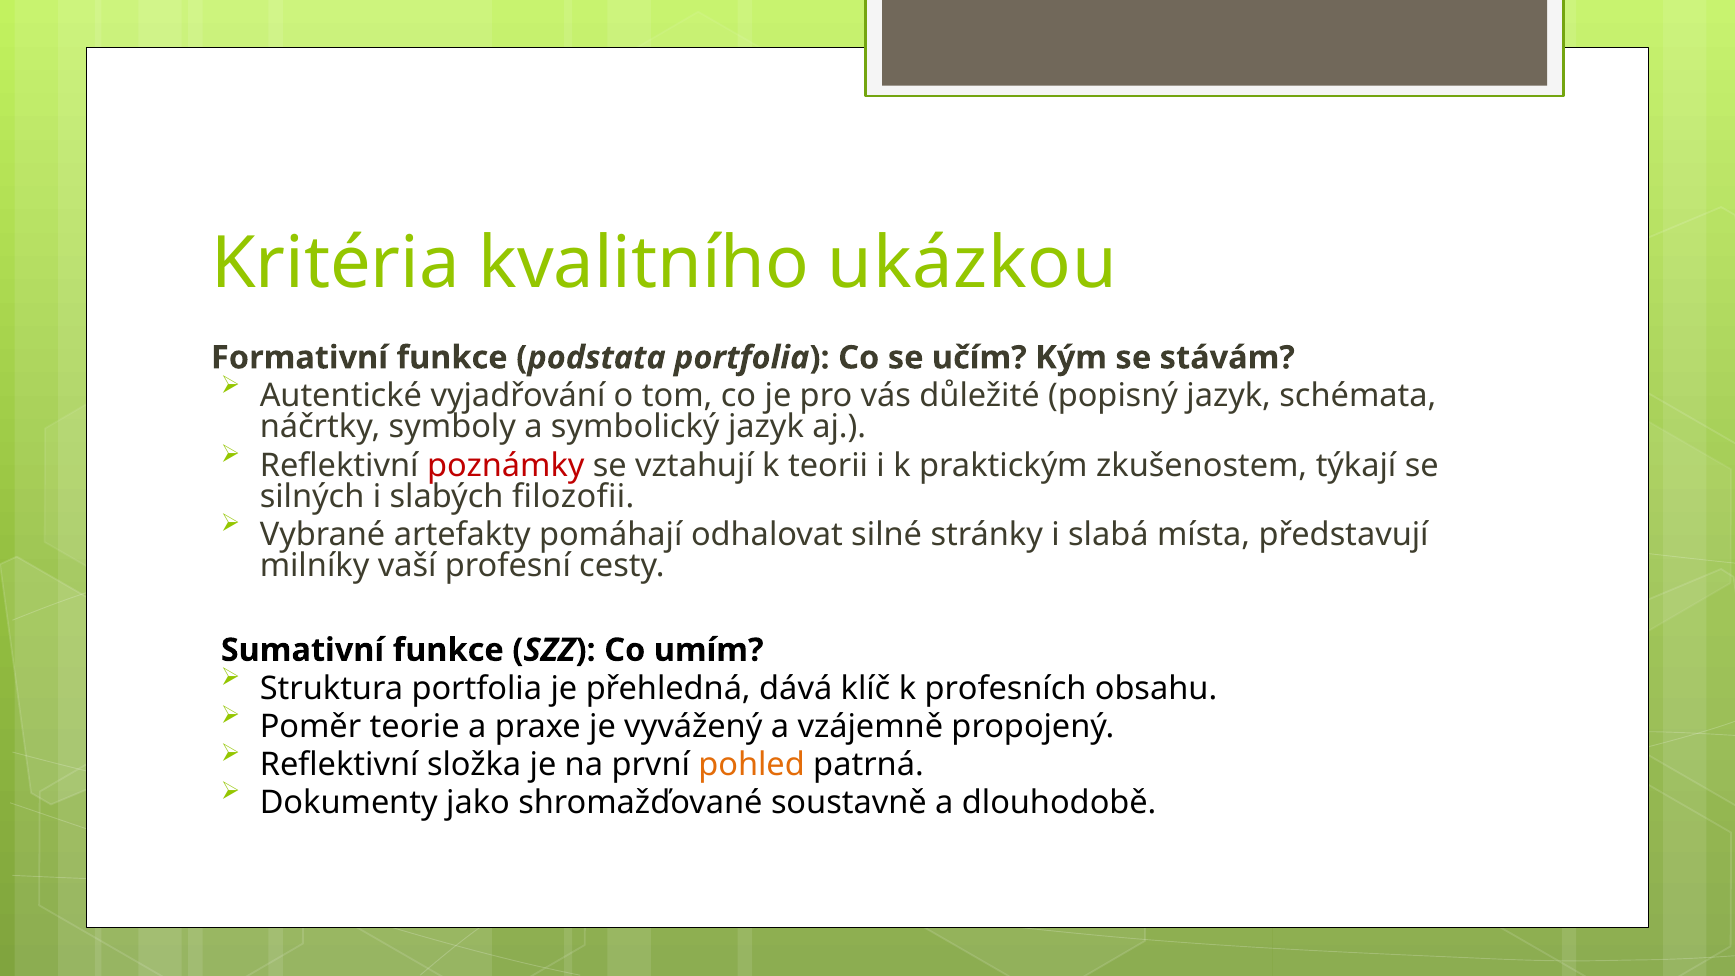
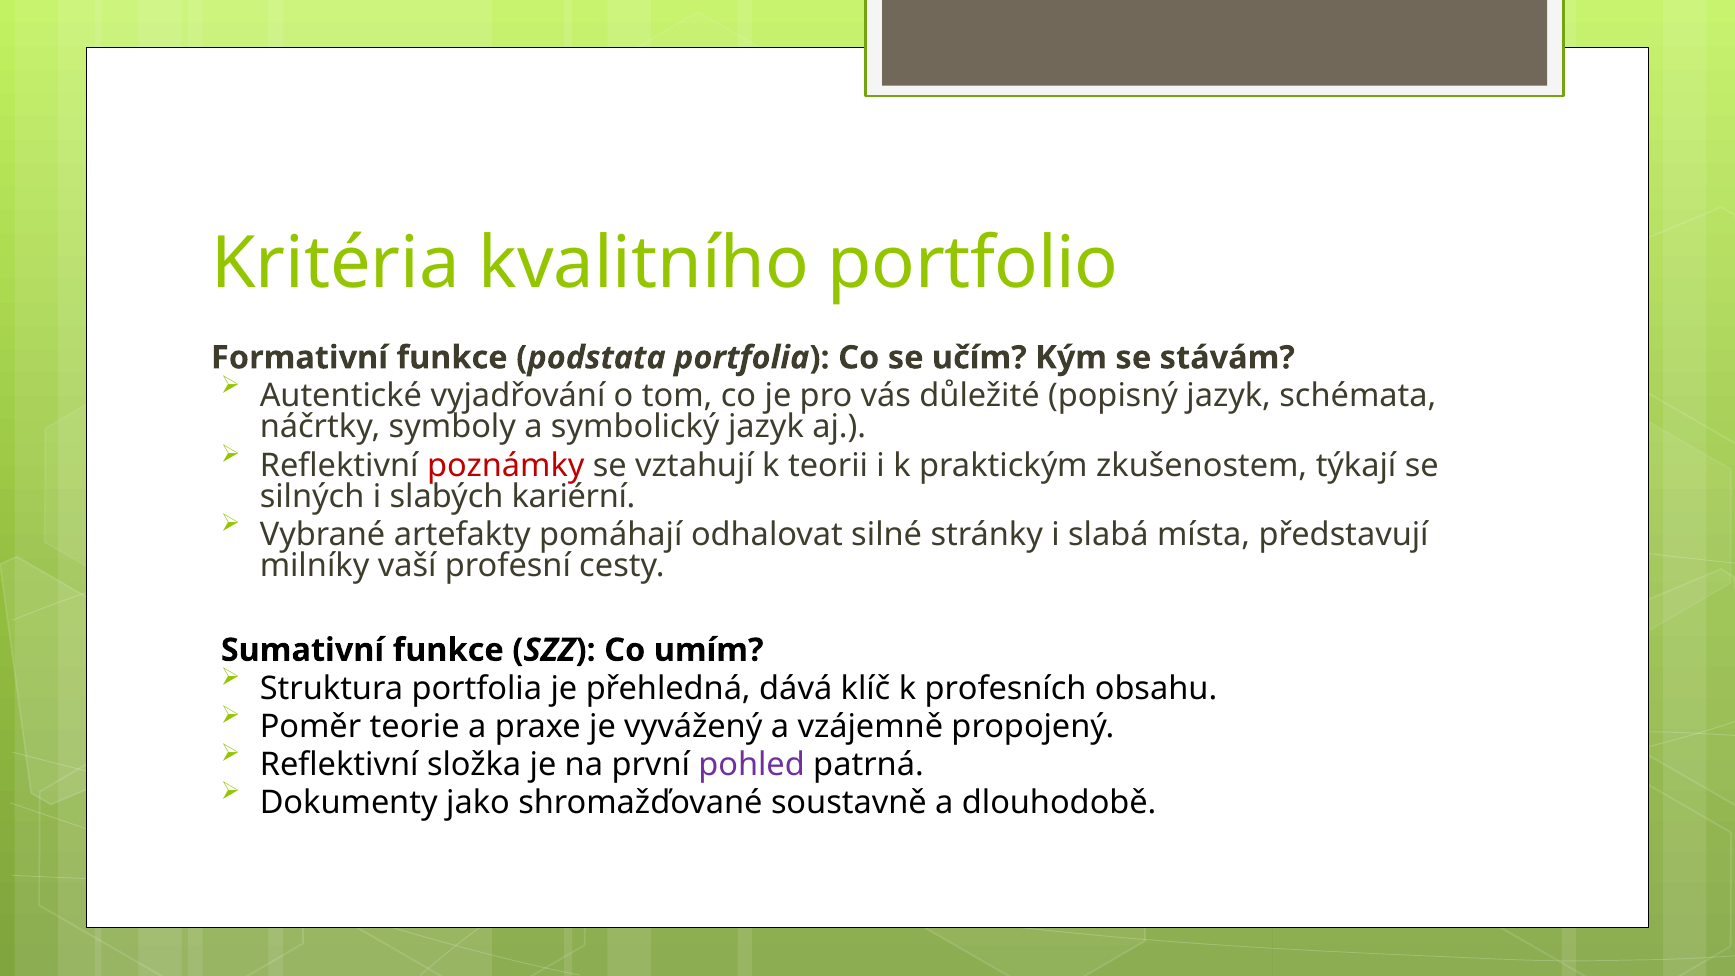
ukázkou: ukázkou -> portfolio (973, 264)
filozofii: filozofii -> kariérní (573, 497)
pohled colour: orange -> purple (752, 765)
